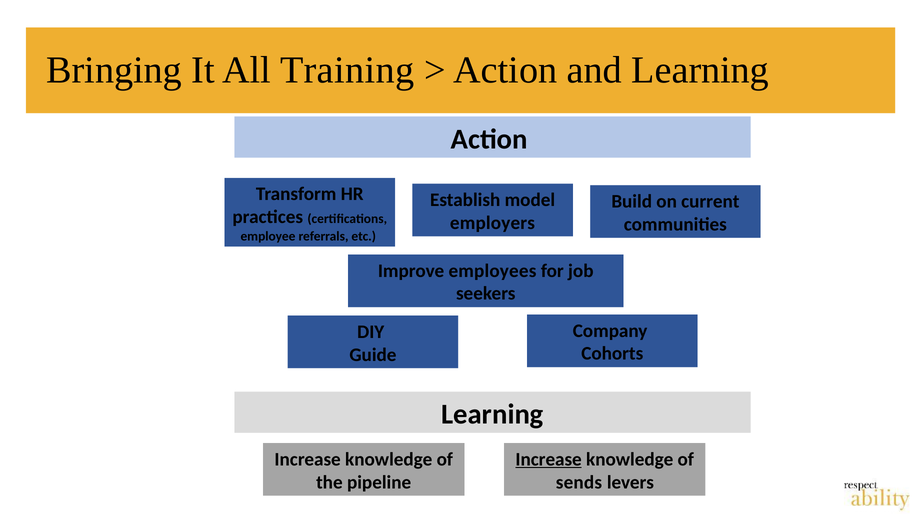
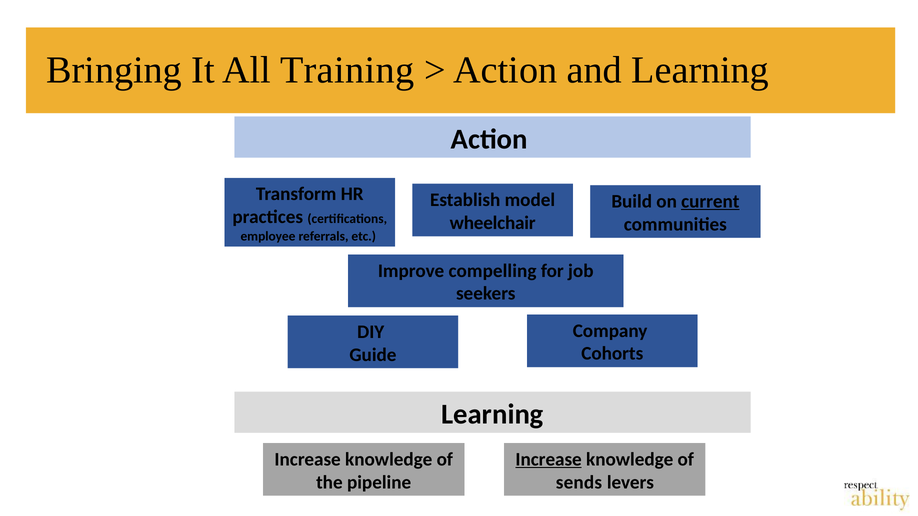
current underline: none -> present (710, 202)
employers: employers -> wheelchair (493, 223)
employees: employees -> compelling (492, 271)
